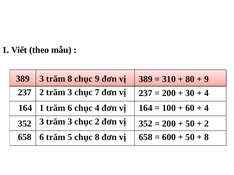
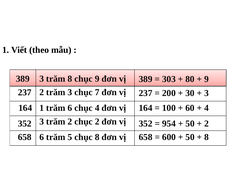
310: 310 -> 303 (169, 79)
4: 4 -> 3 (206, 93)
3 trăm 3: 3 -> 2 (70, 122)
200: 200 -> 954 (169, 124)
